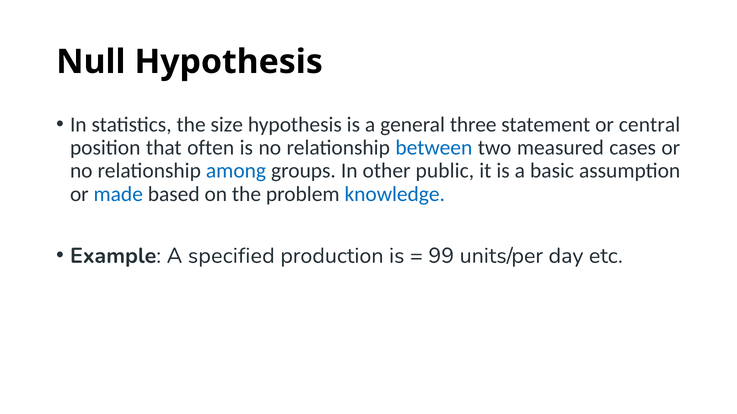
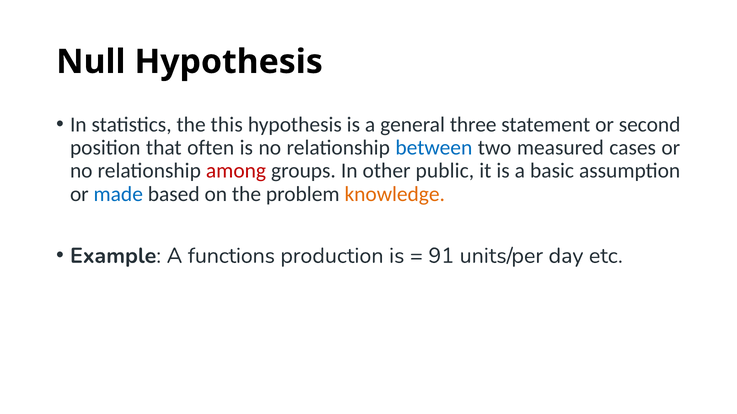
size: size -> this (227, 125)
central: central -> second (650, 125)
among colour: blue -> red (236, 171)
knowledge colour: blue -> orange (395, 194)
specified: specified -> functions (231, 256)
99: 99 -> 91 (441, 256)
